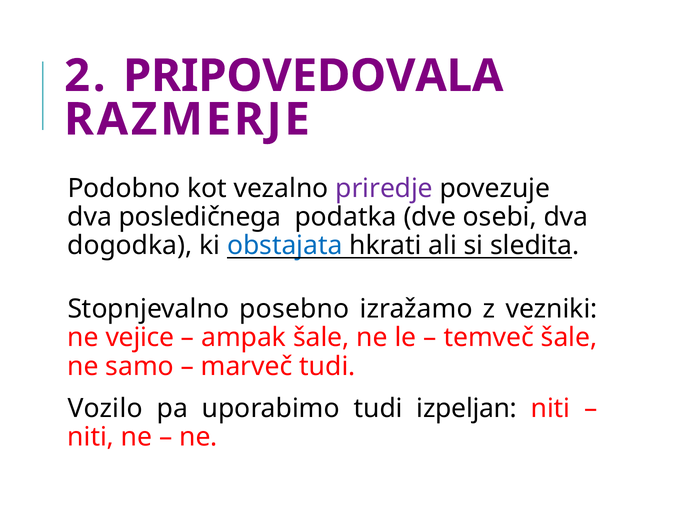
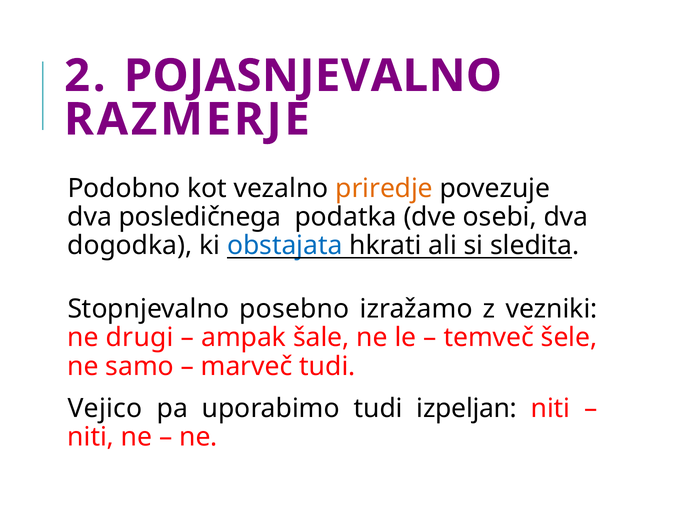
PRIPOVEDOVALA: PRIPOVEDOVALA -> POJASNJEVALNO (313, 76)
priredje colour: purple -> orange (384, 188)
vejice: vejice -> drugi (140, 337)
temveč šale: šale -> šele (569, 337)
Vozilo: Vozilo -> Vejico (105, 408)
